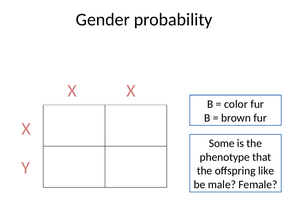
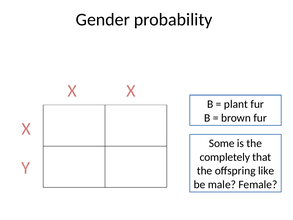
color: color -> plant (236, 104)
phenotype: phenotype -> completely (225, 157)
